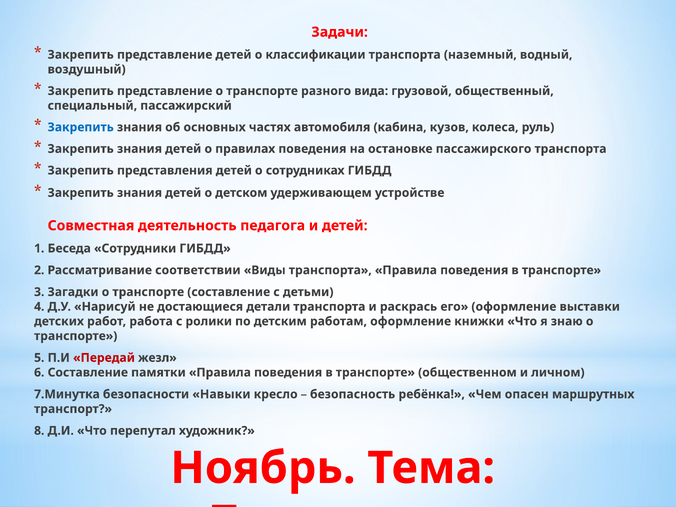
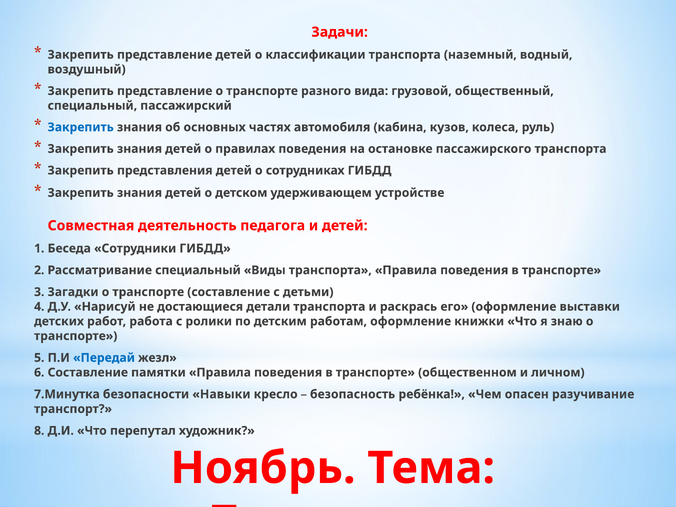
Рассматривание соответствии: соответствии -> специальный (198, 270)
Передай colour: red -> blue (104, 358)
маршрутных: маршрутных -> разучивание (593, 394)
